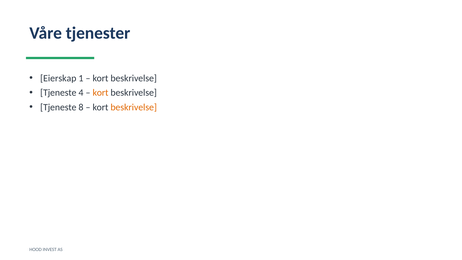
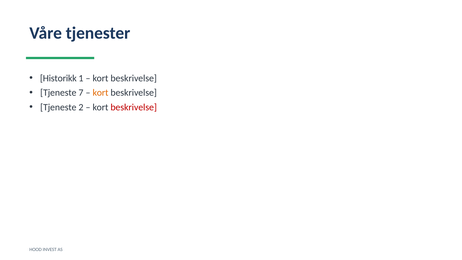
Eierskap: Eierskap -> Historikk (58, 78)
4: 4 -> 7 (81, 93)
8: 8 -> 2 (81, 107)
beskrivelse colour: orange -> red (134, 107)
